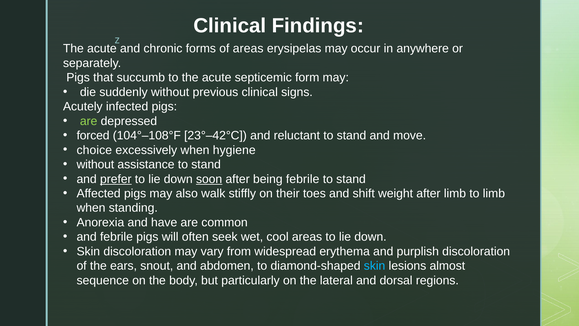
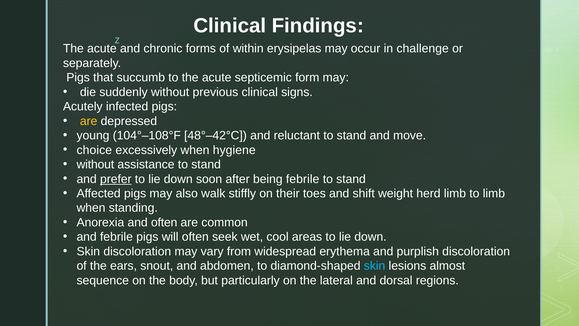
of areas: areas -> within (248, 49)
anywhere: anywhere -> challenge (423, 49)
are colour: light green -> yellow (89, 121)
forced: forced -> young (93, 135)
23°–42°C: 23°–42°C -> 48°–42°C (215, 135)
soon underline: present -> none (209, 179)
weight after: after -> herd (428, 193)
and have: have -> often (164, 222)
